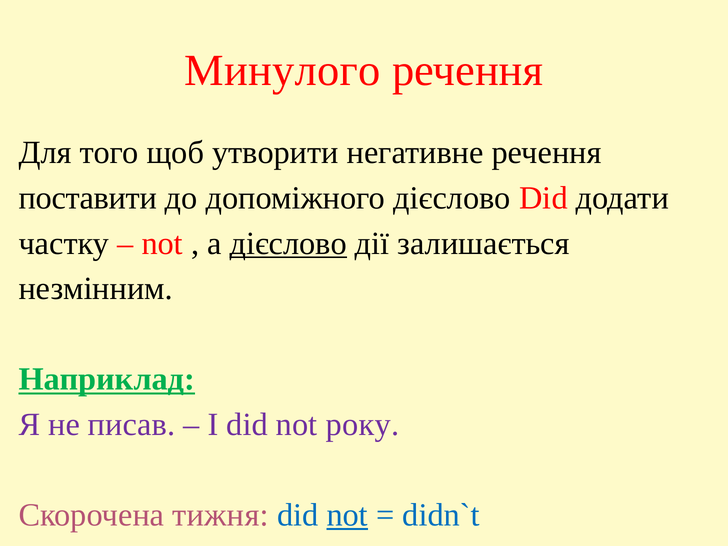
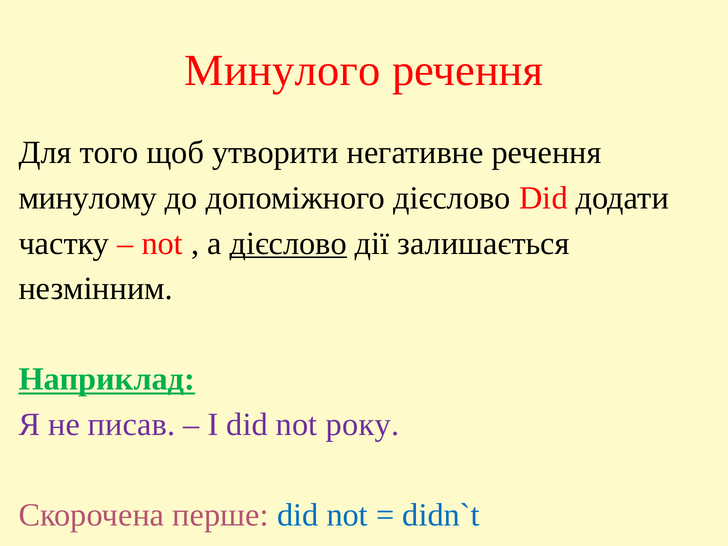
поставити: поставити -> минулому (88, 198)
тижня: тижня -> перше (221, 515)
not underline: present -> none (347, 515)
